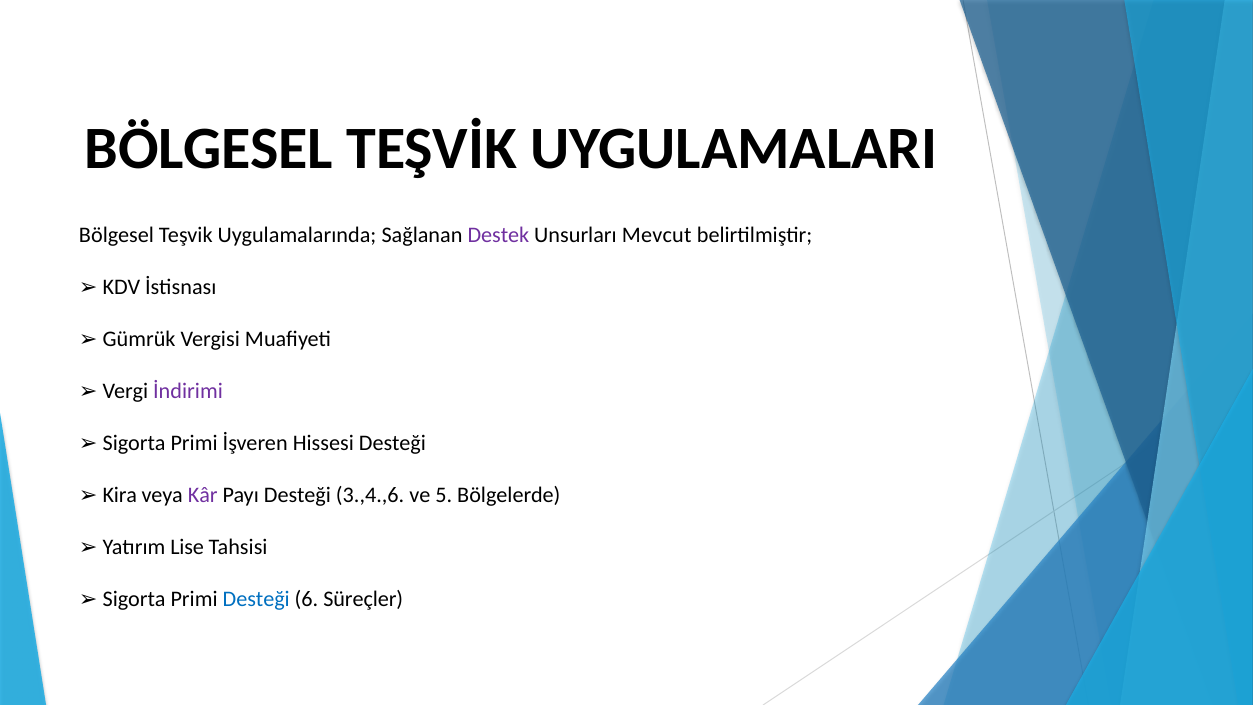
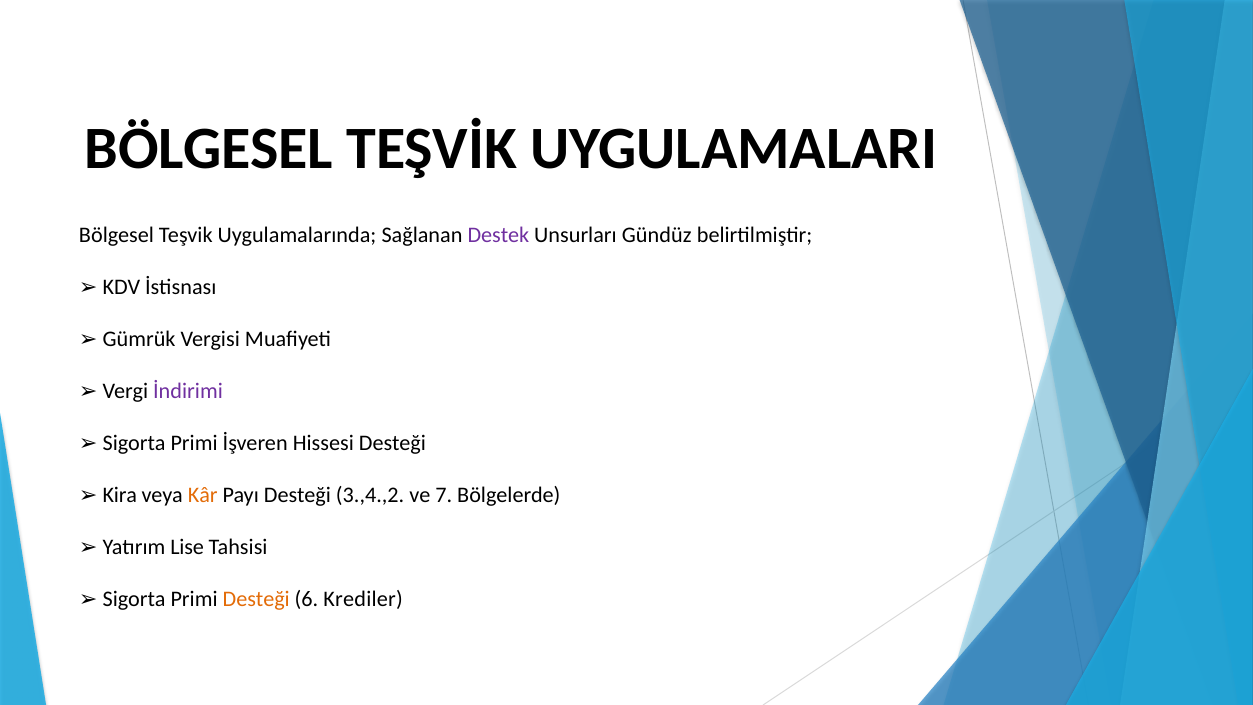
Mevcut: Mevcut -> Gündüz (657, 235)
Kâr colour: purple -> orange (203, 495)
3.,4.,6: 3.,4.,6 -> 3.,4.,2 (370, 495)
5: 5 -> 7 (444, 495)
Desteği colour: blue -> orange (256, 599)
Süreçler: Süreçler -> Krediler (363, 599)
